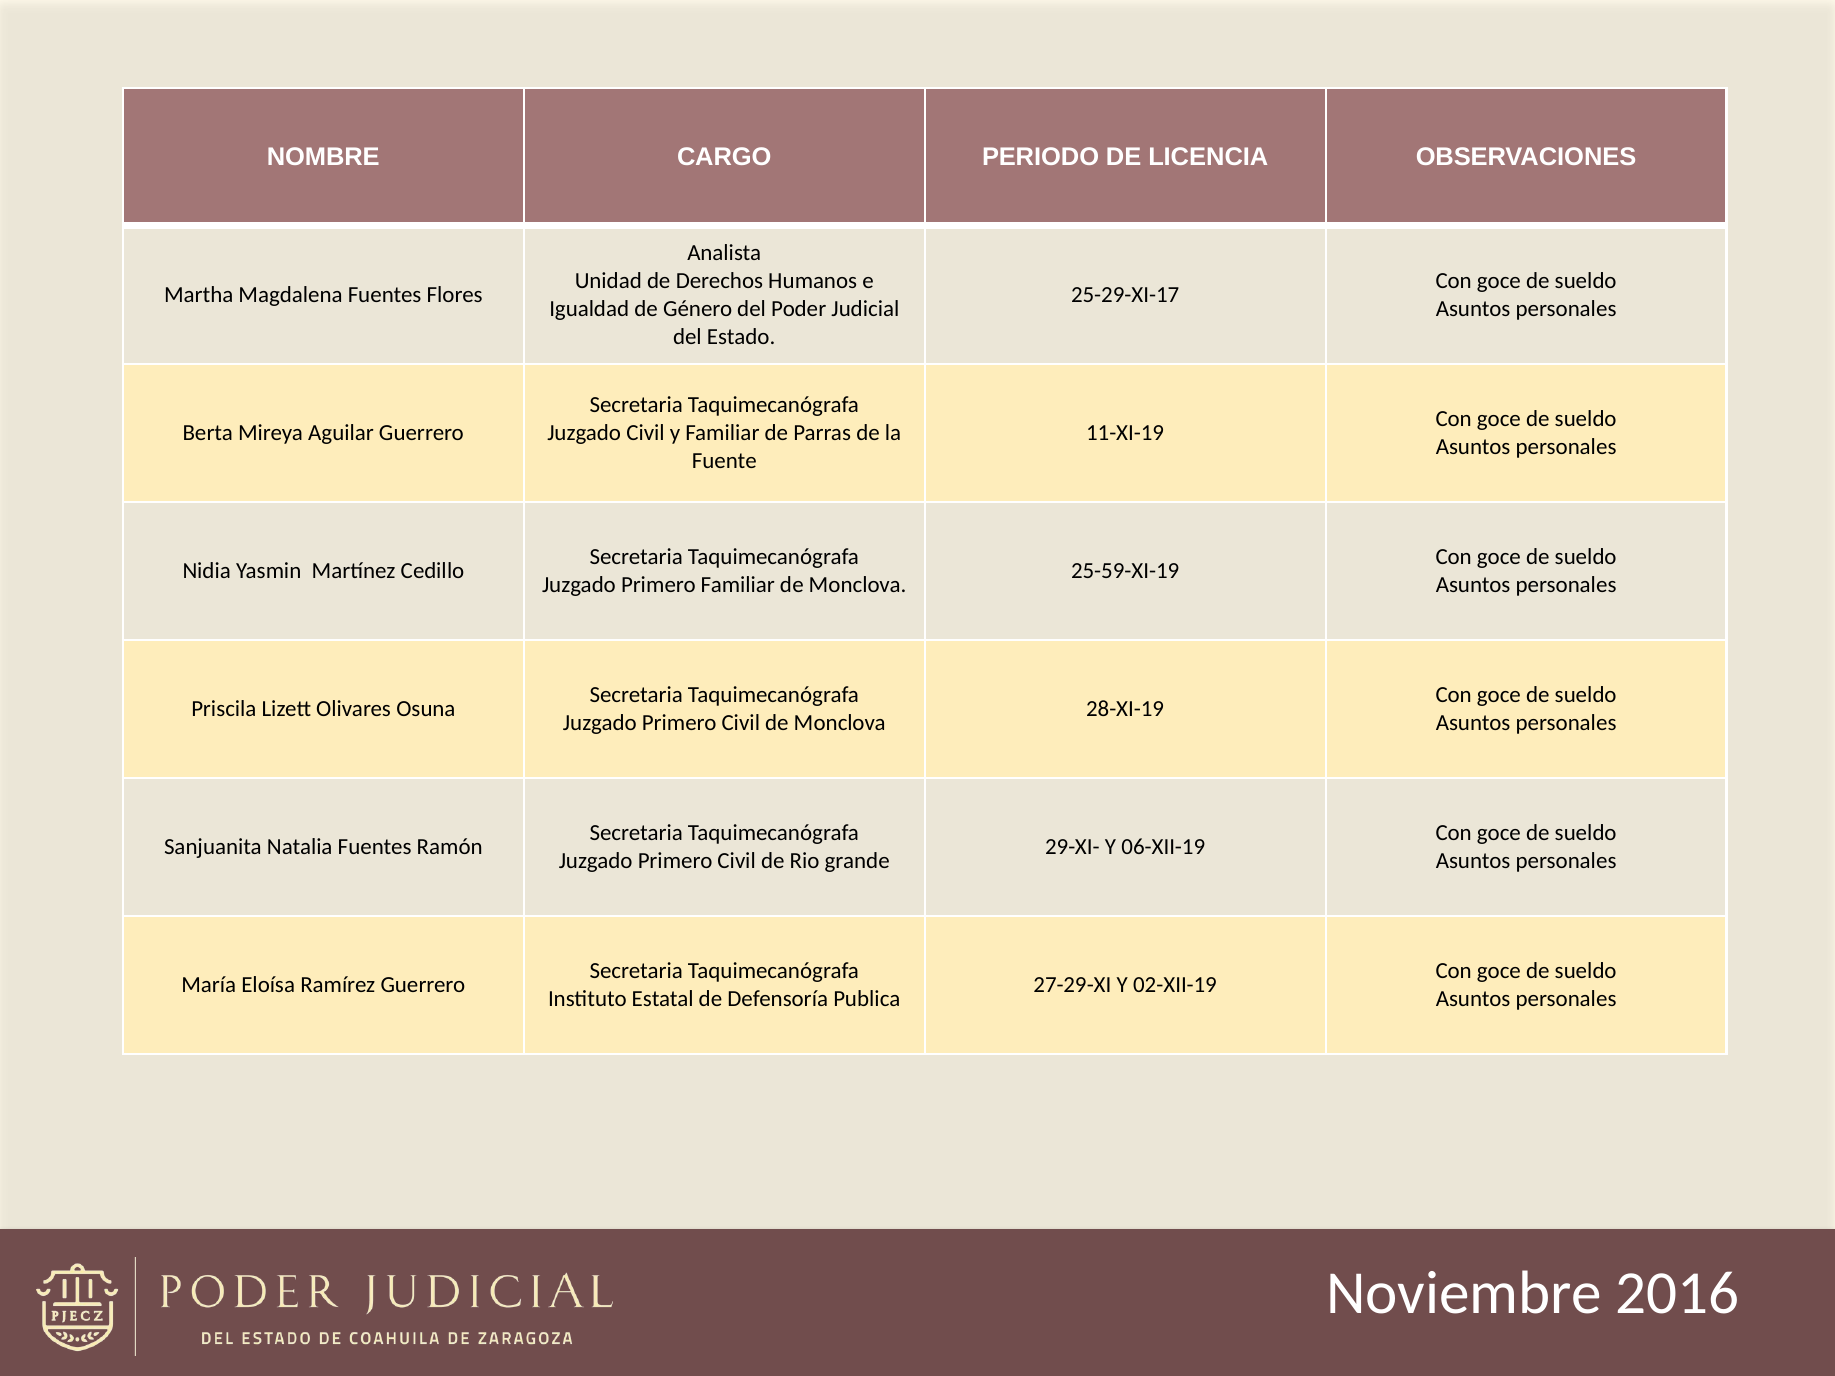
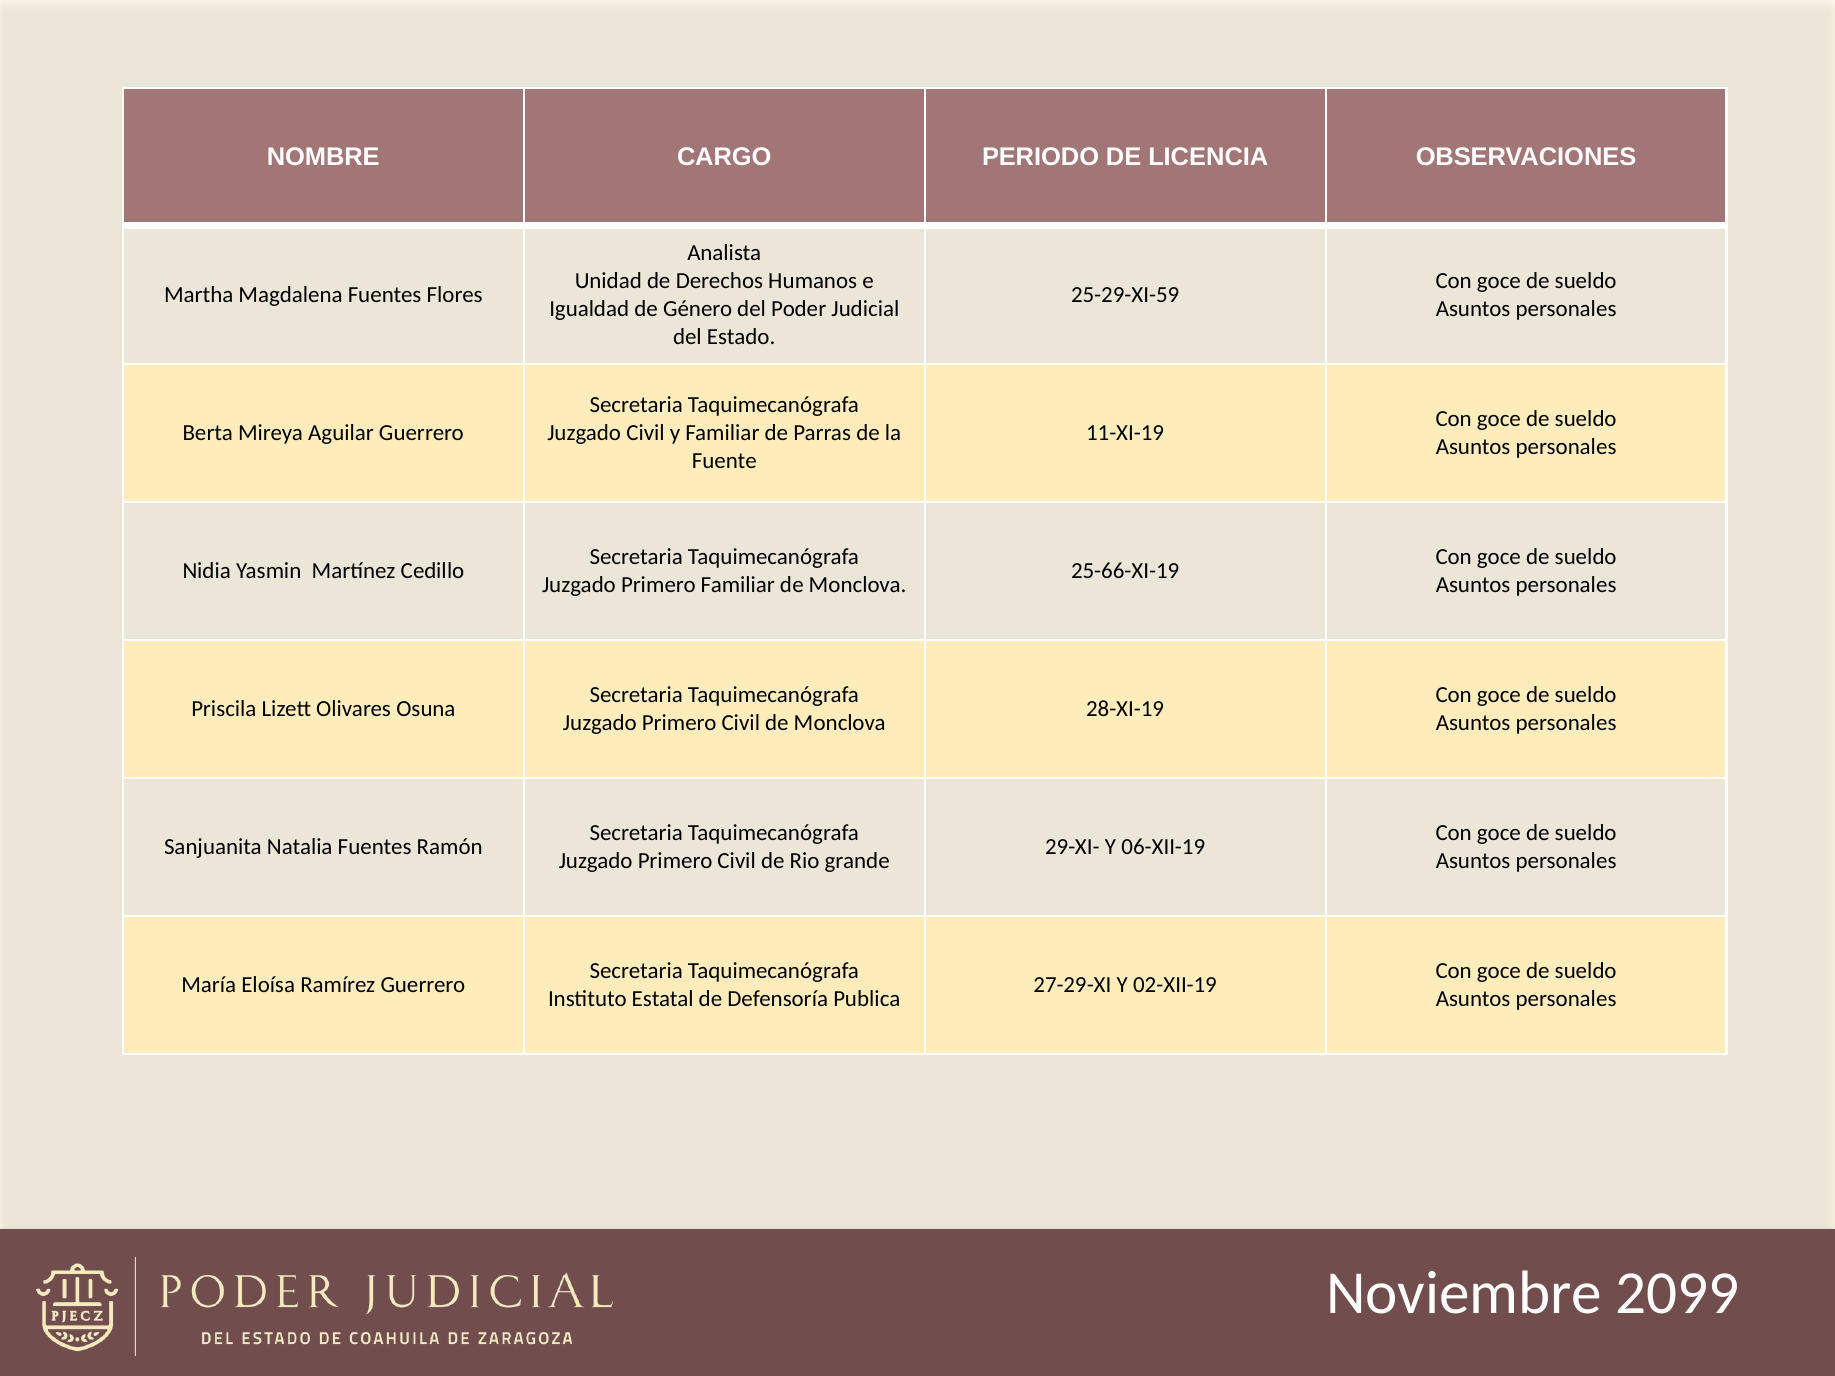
25-29-XI-17: 25-29-XI-17 -> 25-29-XI-59 (1125, 295)
25-59-XI-19: 25-59-XI-19 -> 25-66-XI-19 (1125, 571)
2016: 2016 -> 2099 (1677, 1294)
